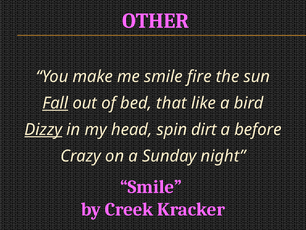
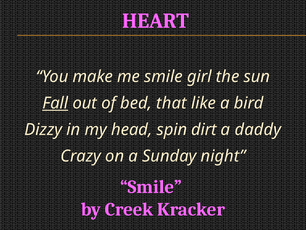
OTHER: OTHER -> HEART (156, 21)
fire: fire -> girl (199, 76)
Dizzy underline: present -> none (43, 129)
before: before -> daddy (258, 129)
